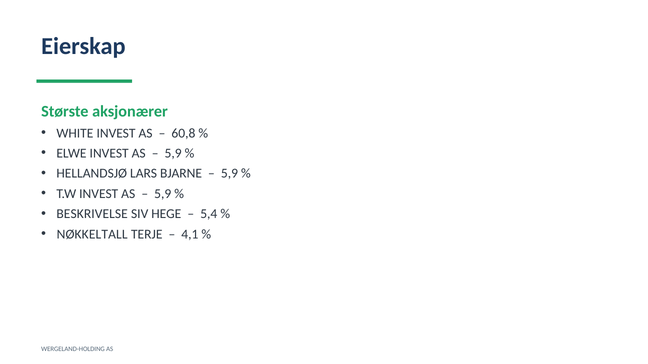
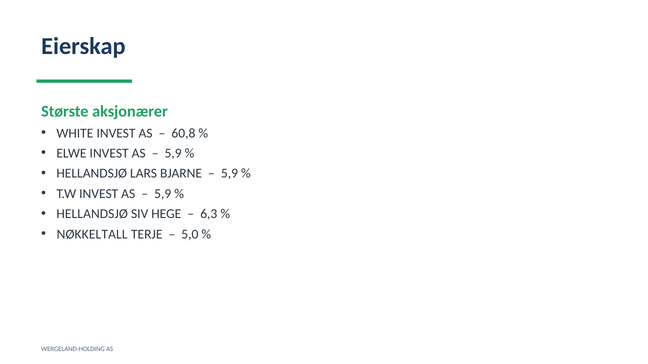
BESKRIVELSE: BESKRIVELSE -> HELLANDSJØ (92, 214)
5,4: 5,4 -> 6,3 (209, 214)
4,1: 4,1 -> 5,0 (190, 235)
